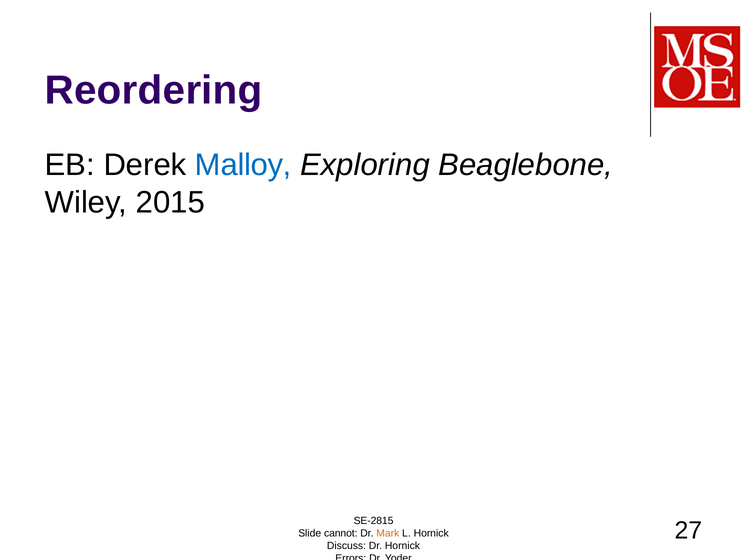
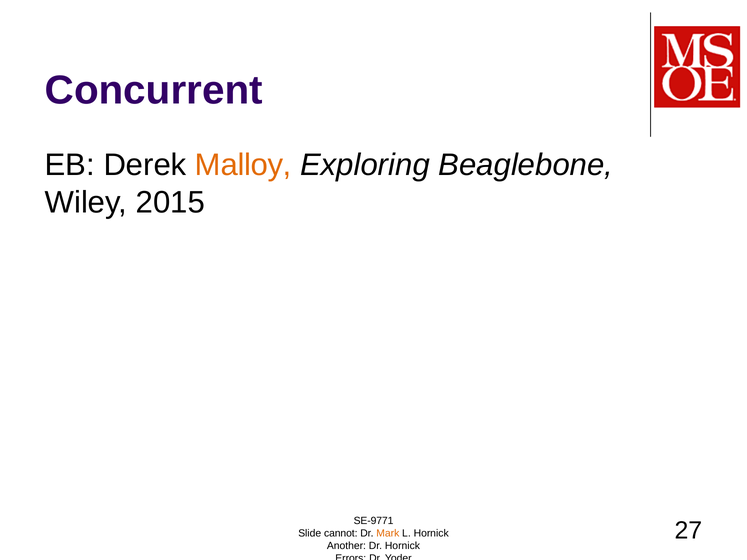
Reordering: Reordering -> Concurrent (154, 91)
Malloy colour: blue -> orange (243, 165)
SE-2815: SE-2815 -> SE-9771 (374, 521)
Discuss: Discuss -> Another (346, 546)
